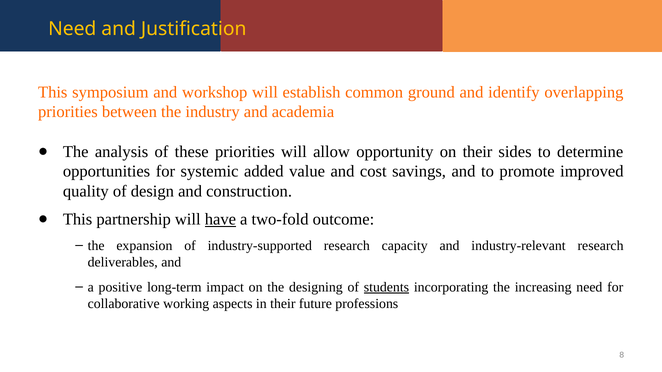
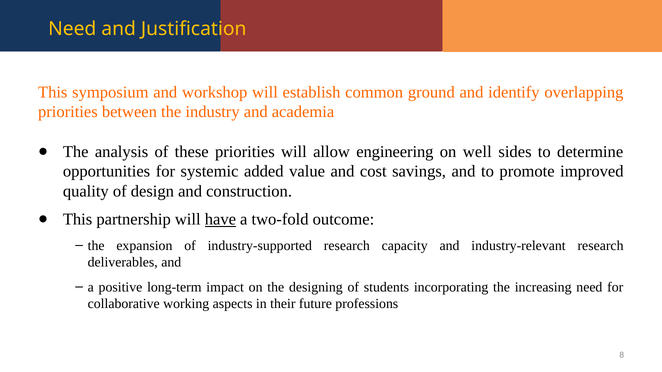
opportunity: opportunity -> engineering (395, 152)
on their: their -> well (477, 152)
students underline: present -> none (386, 287)
